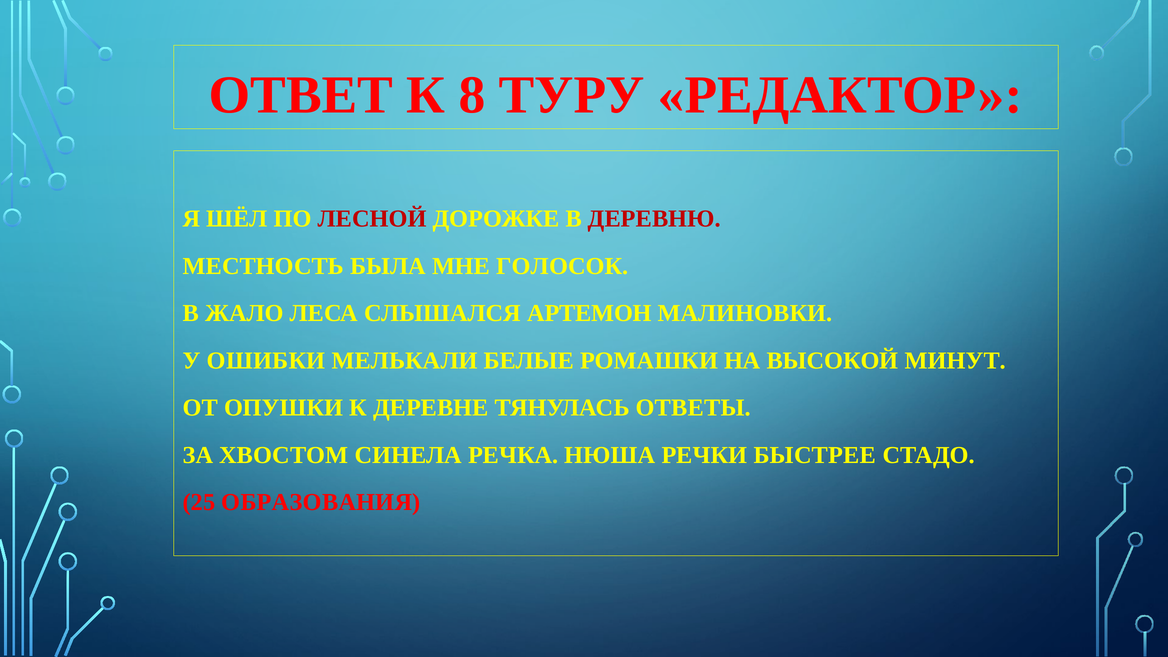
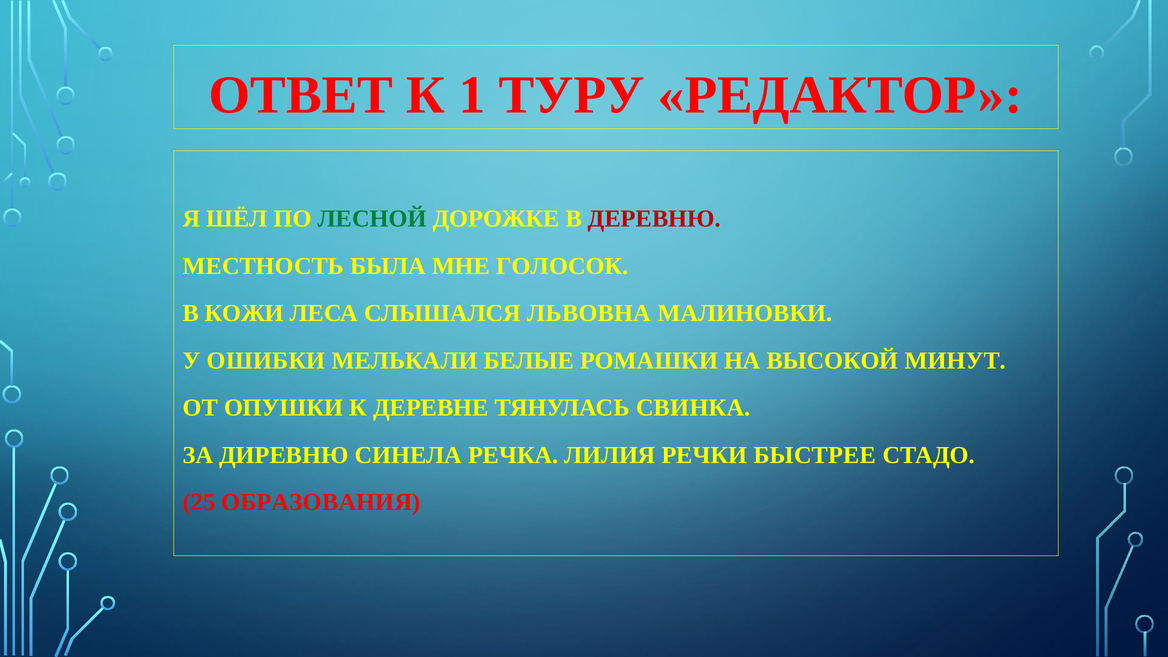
8: 8 -> 1 (472, 95)
ЛЕСНОЙ colour: red -> green (372, 219)
ЖАЛО: ЖАЛО -> КОЖИ (244, 313)
АРТЕМОН: АРТЕМОН -> ЛЬВОВНА (589, 313)
ОТВЕТЫ: ОТВЕТЫ -> СВИНКА (693, 408)
ХВОСТОМ: ХВОСТОМ -> ДИРЕВНЮ (284, 455)
НЮША: НЮША -> ЛИЛИЯ (610, 455)
